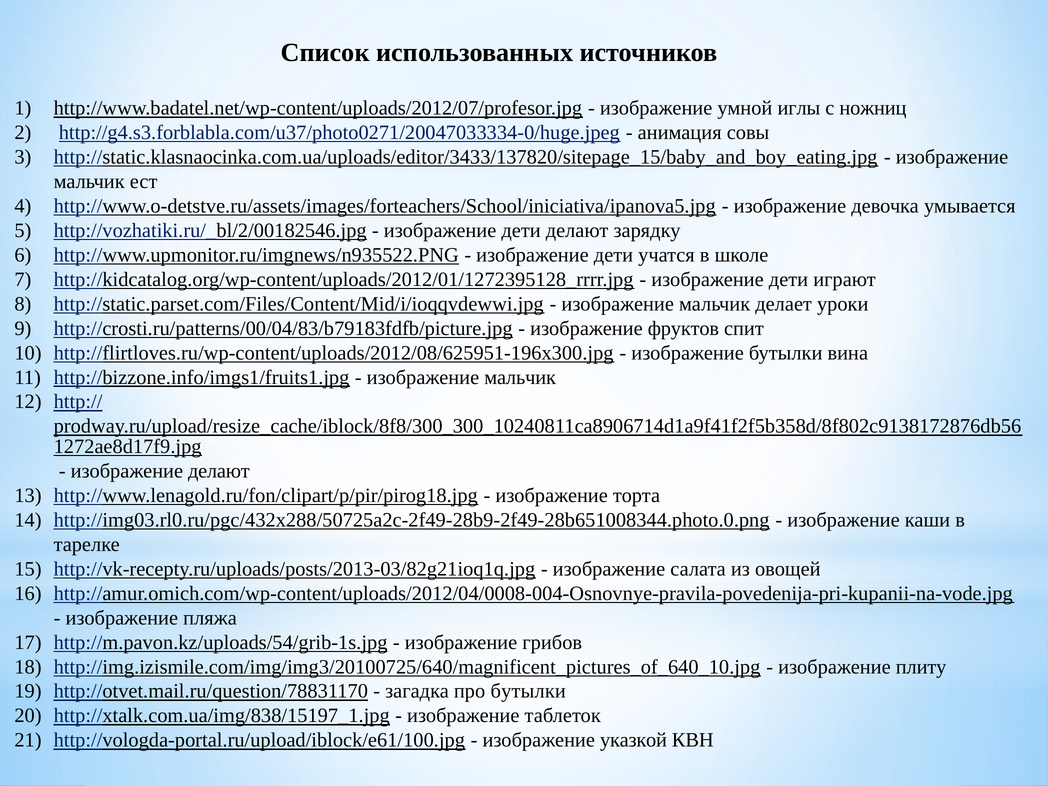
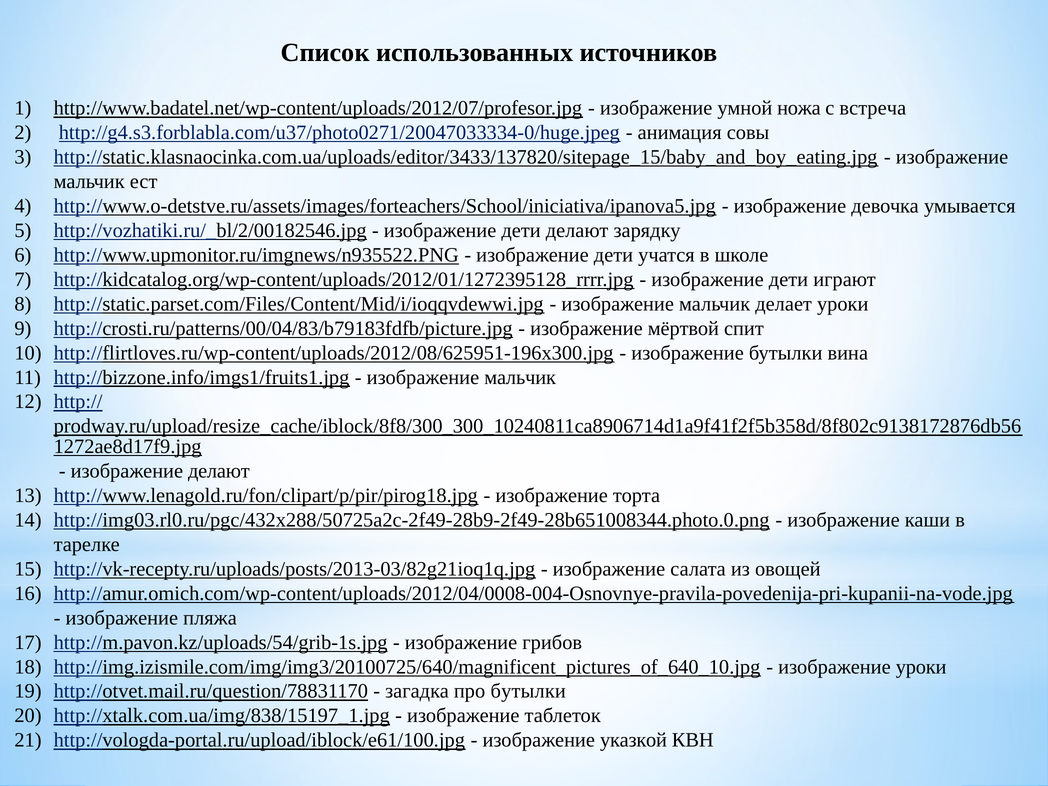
иглы: иглы -> ножа (799, 108)
ножниц: ножниц -> встреча (873, 108)
фруктов: фруктов -> мёртвой (683, 328)
изображение плиту: плиту -> уроки (921, 667)
